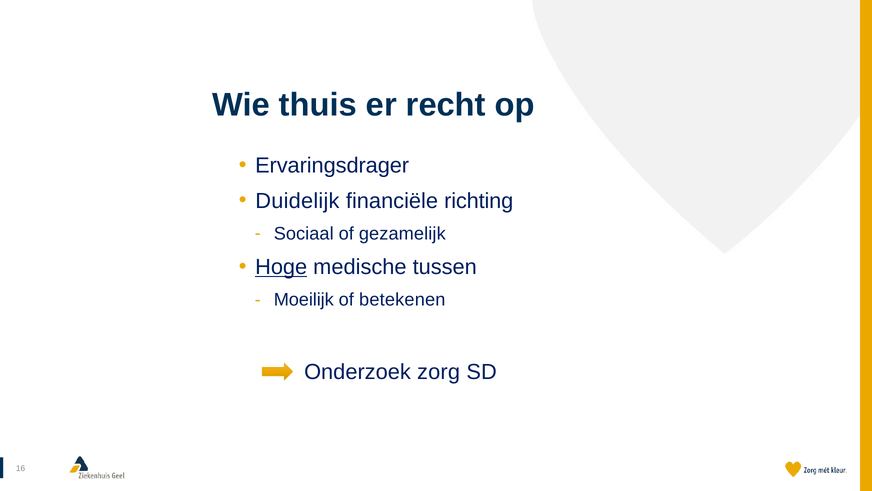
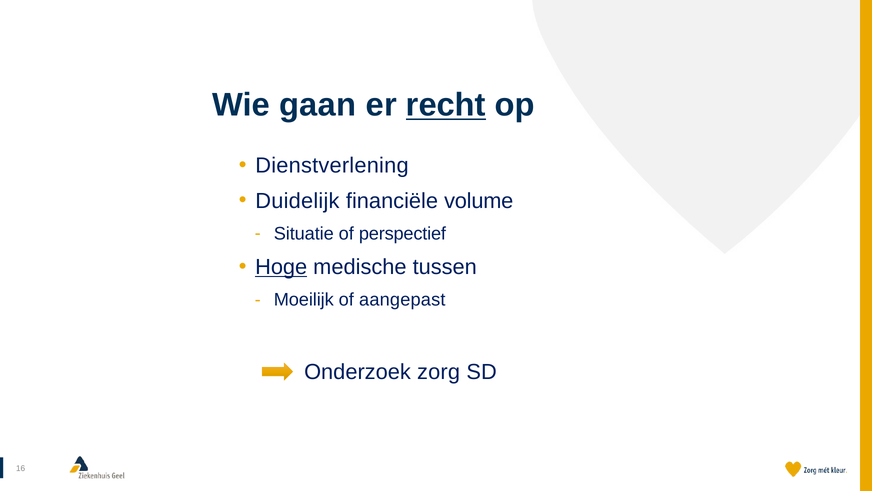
thuis: thuis -> gaan (318, 105)
recht underline: none -> present (446, 105)
Ervaringsdrager: Ervaringsdrager -> Dienstverlening (332, 165)
richting: richting -> volume (479, 201)
Sociaal: Sociaal -> Situatie (304, 233)
gezamelijk: gezamelijk -> perspectief (402, 233)
betekenen: betekenen -> aangepast (402, 300)
